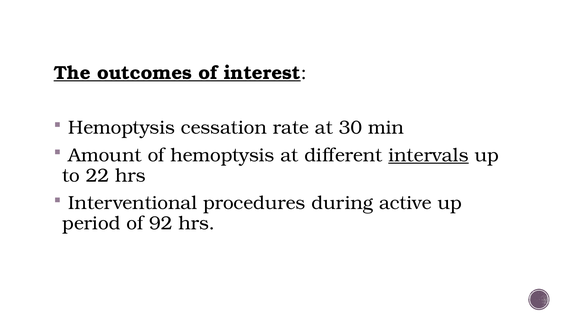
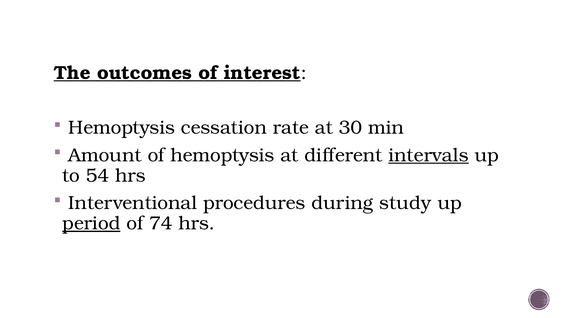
22: 22 -> 54 (98, 175)
active: active -> study (405, 203)
period underline: none -> present (91, 223)
92: 92 -> 74 (161, 223)
